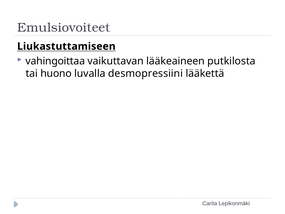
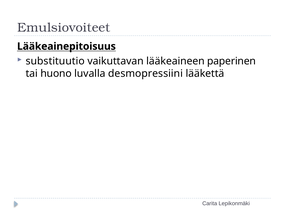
Liukastuttamiseen: Liukastuttamiseen -> Lääkeainepitoisuus (66, 46)
vahingoittaa: vahingoittaa -> substituutio (55, 61)
putkilosta: putkilosta -> paperinen (231, 61)
